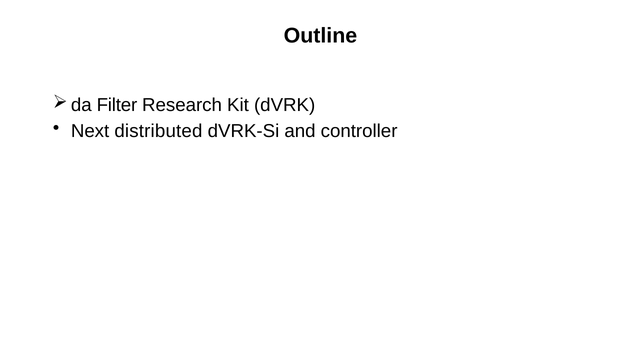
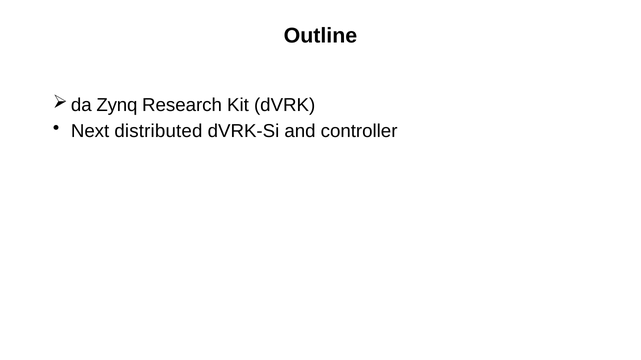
Filter: Filter -> Zynq (117, 105)
